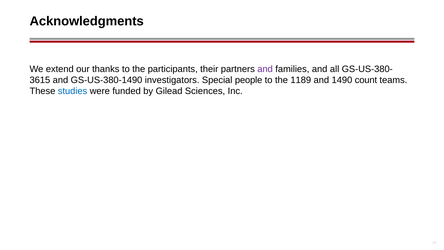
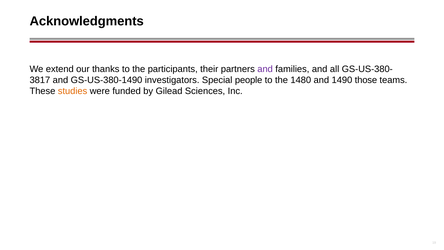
3615: 3615 -> 3817 (40, 80)
1189: 1189 -> 1480 (301, 80)
count: count -> those (366, 80)
studies colour: blue -> orange (73, 91)
